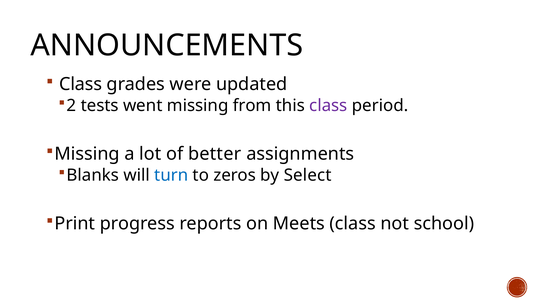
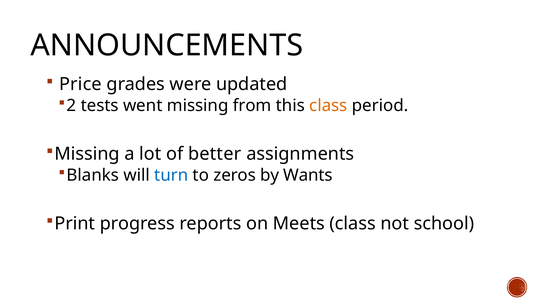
Class: Class -> Price (80, 84)
class colour: purple -> orange (328, 105)
Select: Select -> Wants (308, 175)
